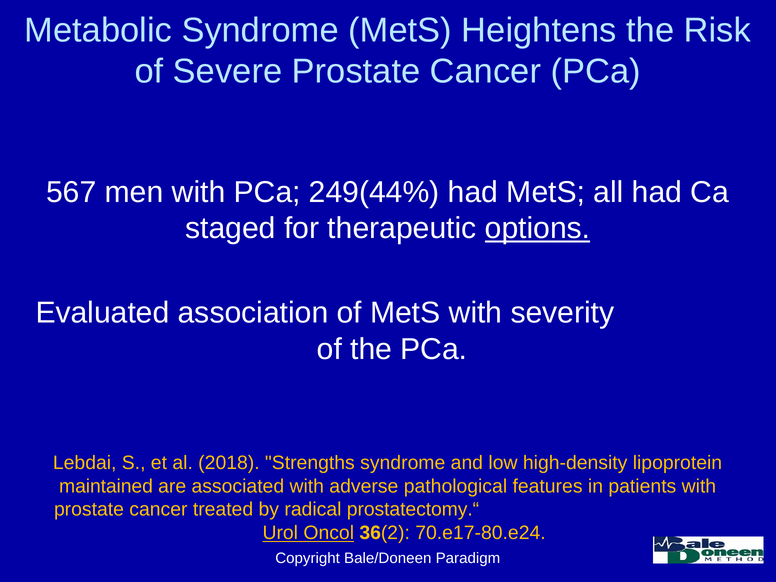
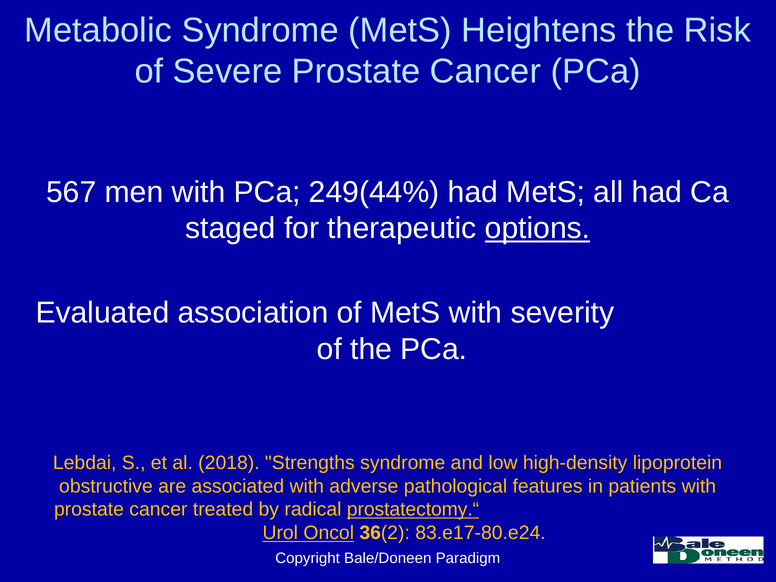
maintained: maintained -> obstructive (106, 486)
prostatectomy.“ underline: none -> present (413, 510)
70.e17-80.e24: 70.e17-80.e24 -> 83.e17-80.e24 (480, 533)
